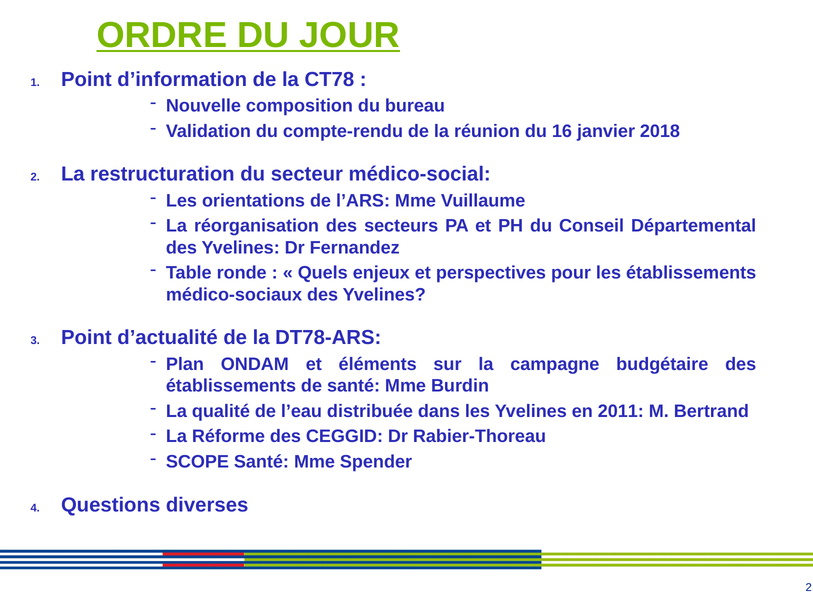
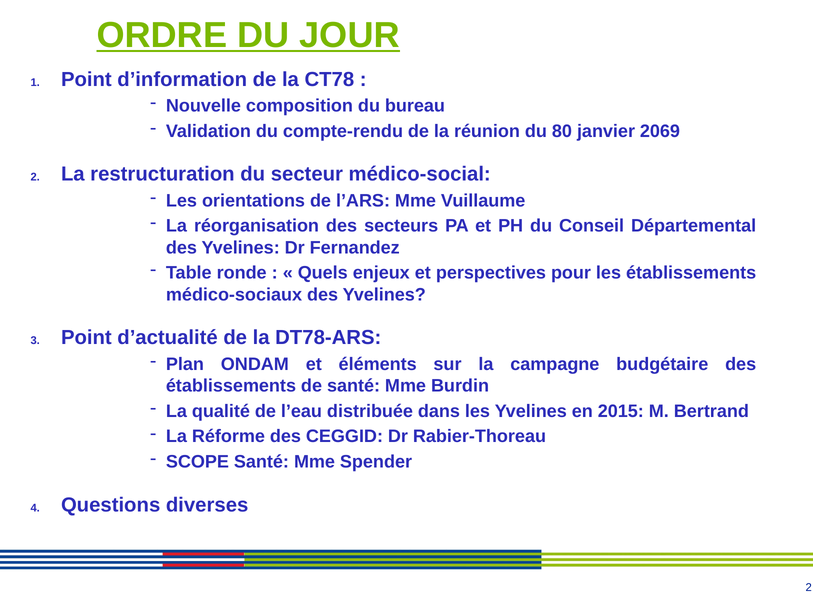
16: 16 -> 80 (562, 131)
2018: 2018 -> 2069 (660, 131)
2011: 2011 -> 2015 (621, 411)
